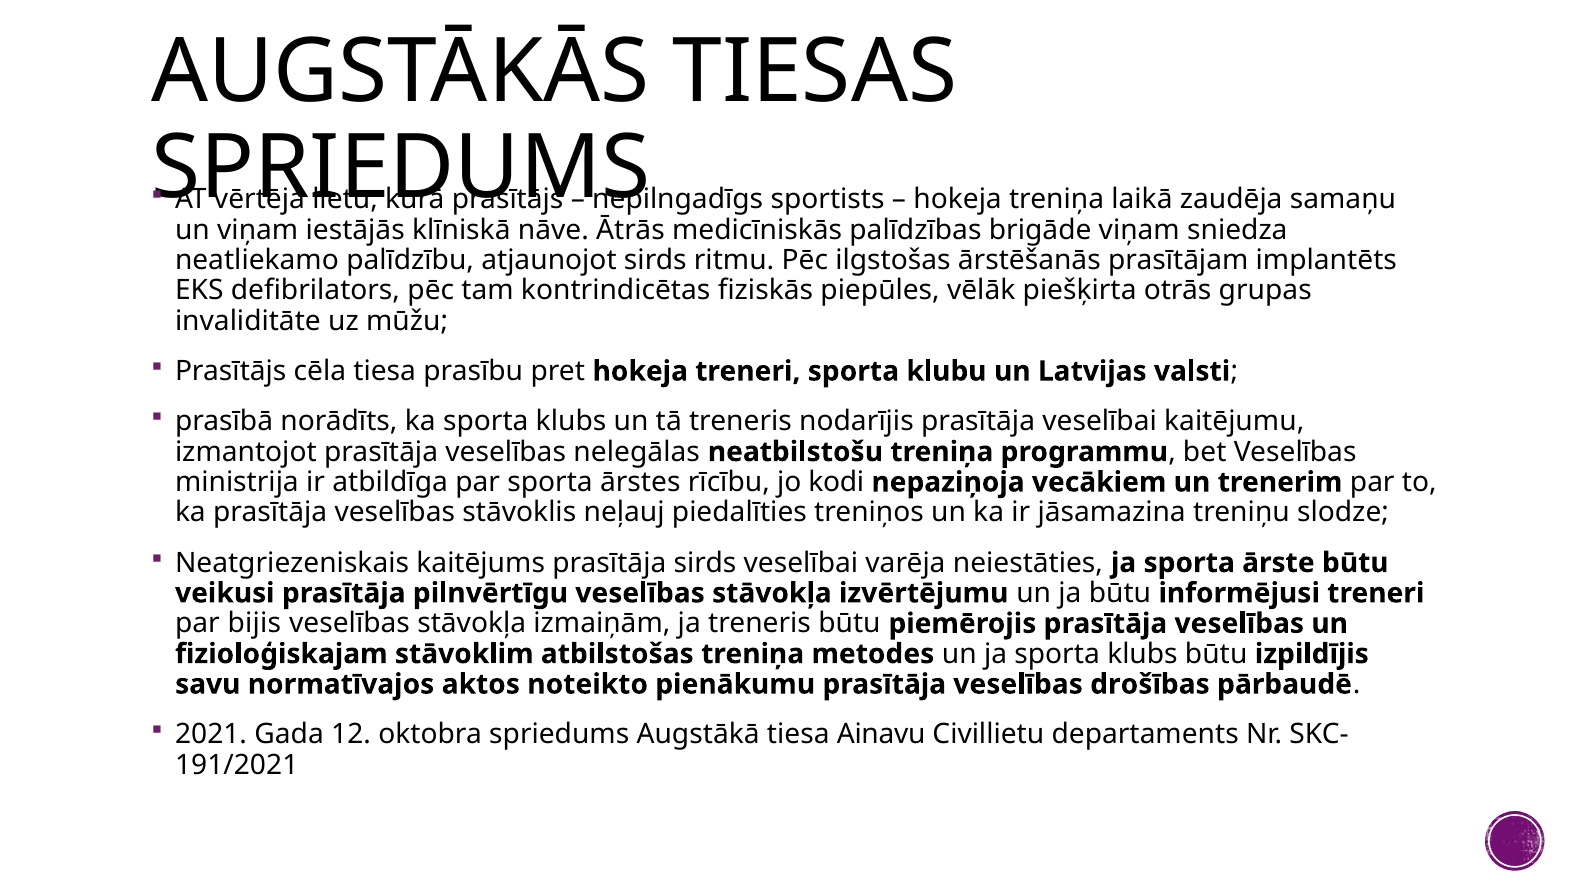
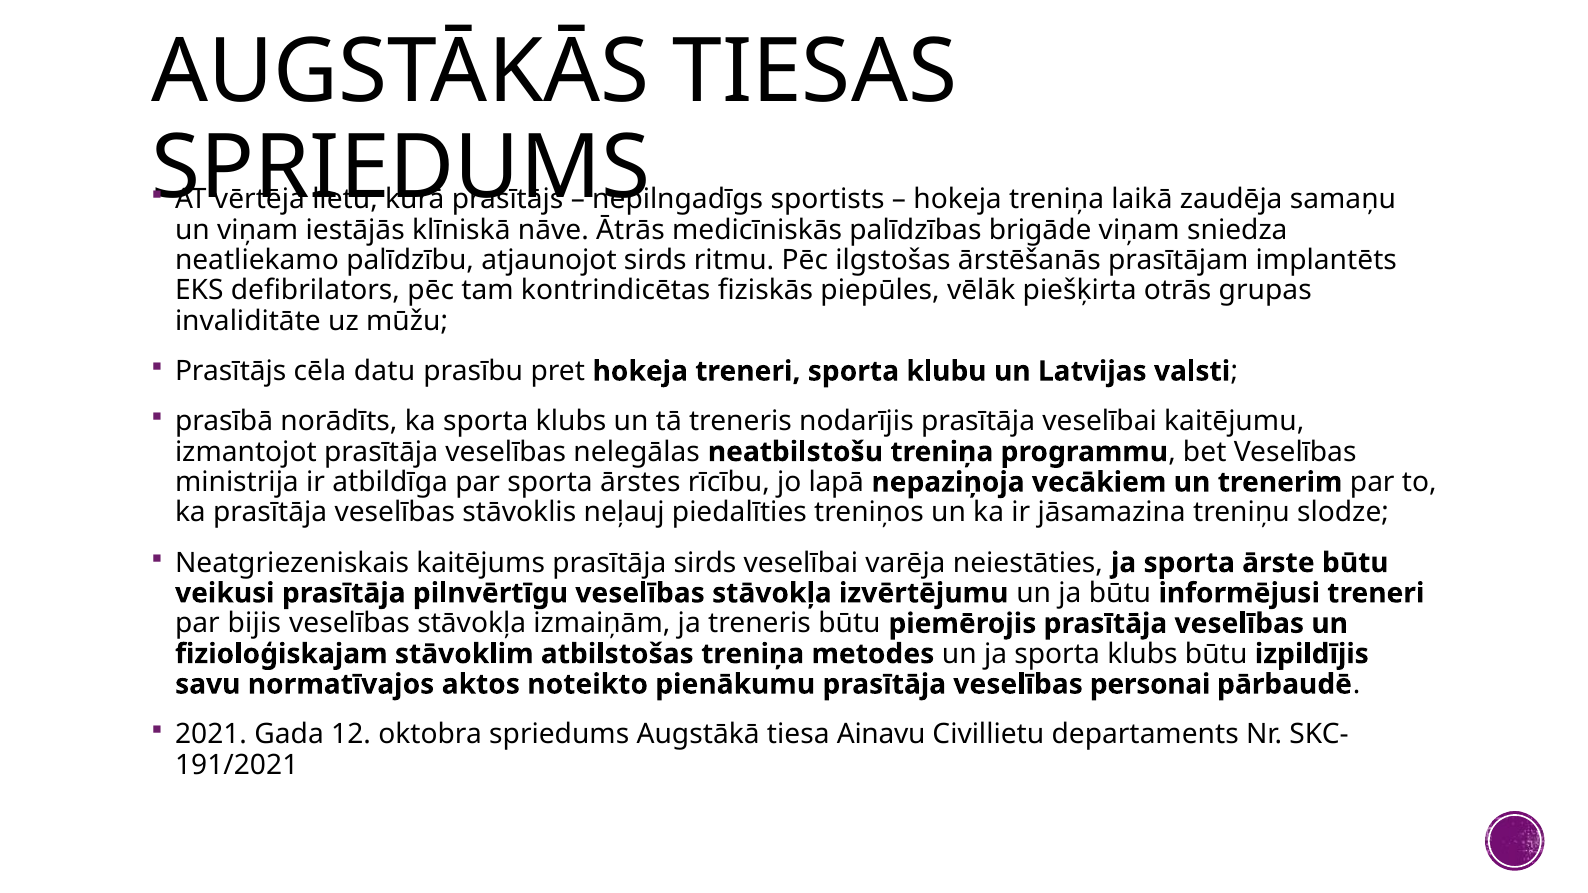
cēla tiesa: tiesa -> datu (385, 371)
kodi: kodi -> lapā (836, 482)
drošības: drošības -> personai (1150, 684)
